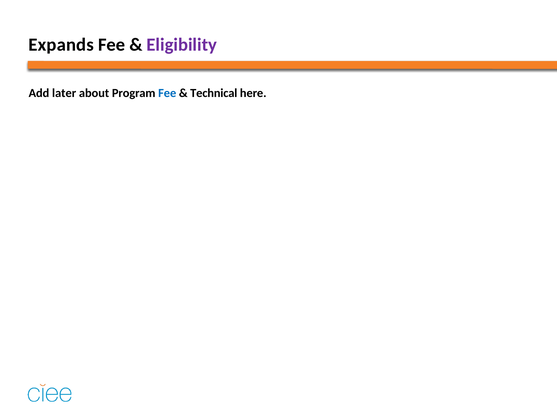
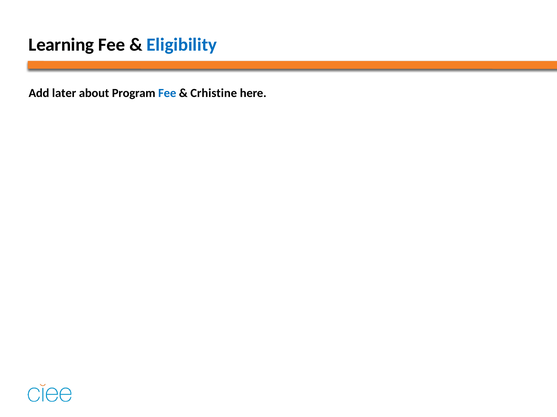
Expands: Expands -> Learning (61, 45)
Eligibility colour: purple -> blue (182, 45)
Technical: Technical -> Crhistine (214, 93)
